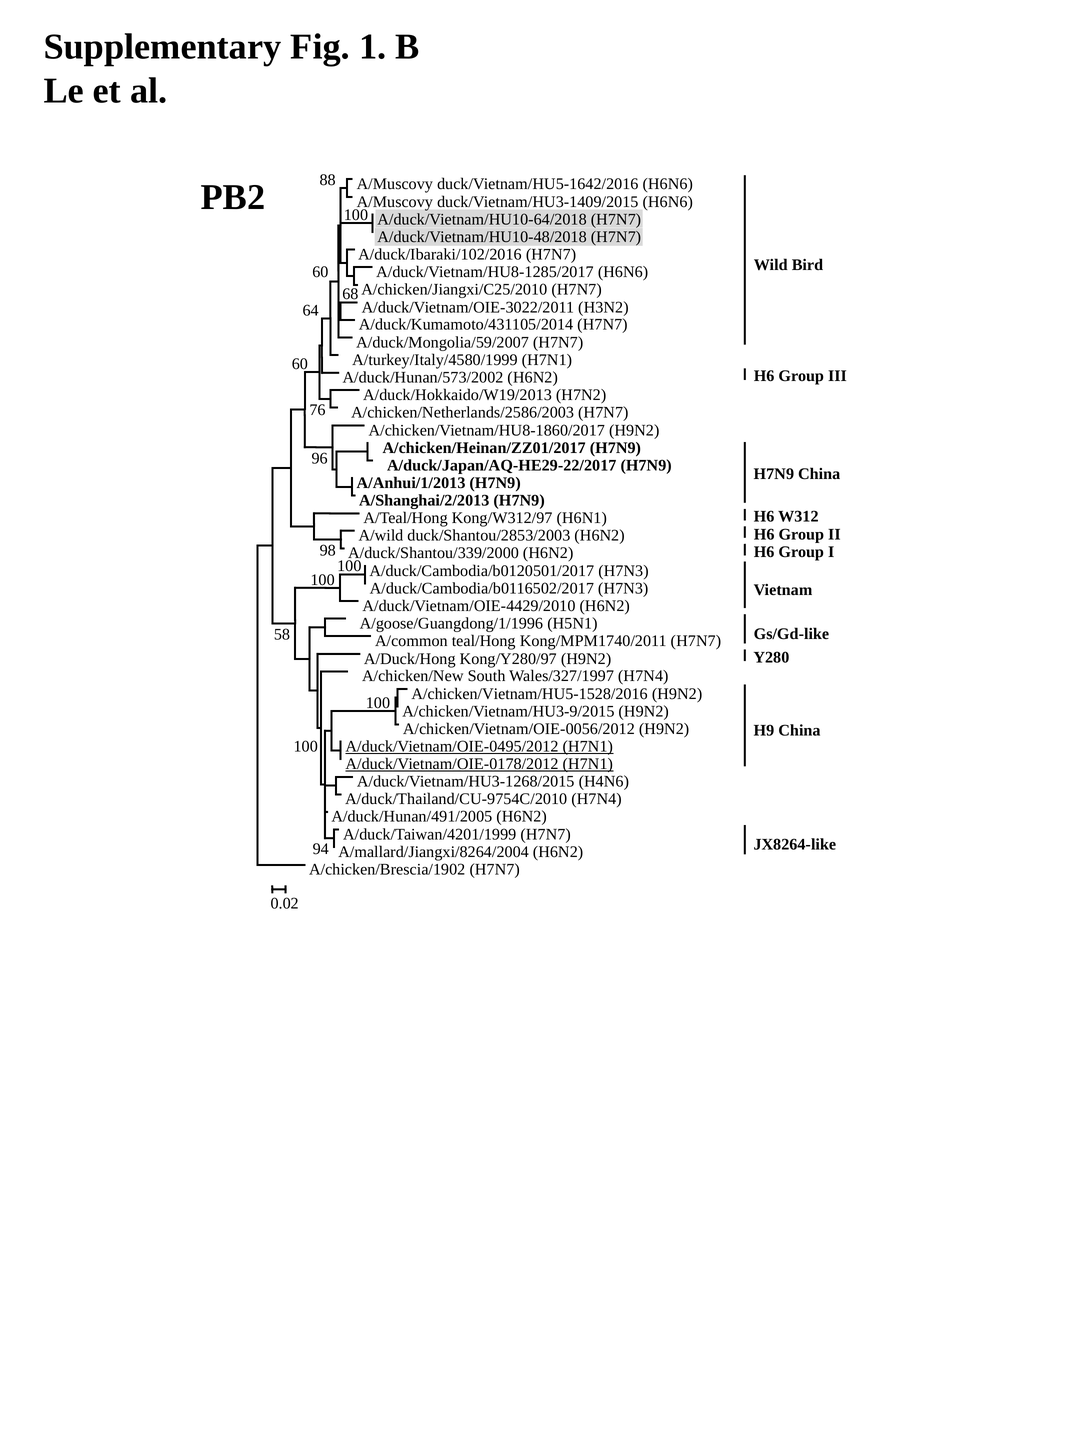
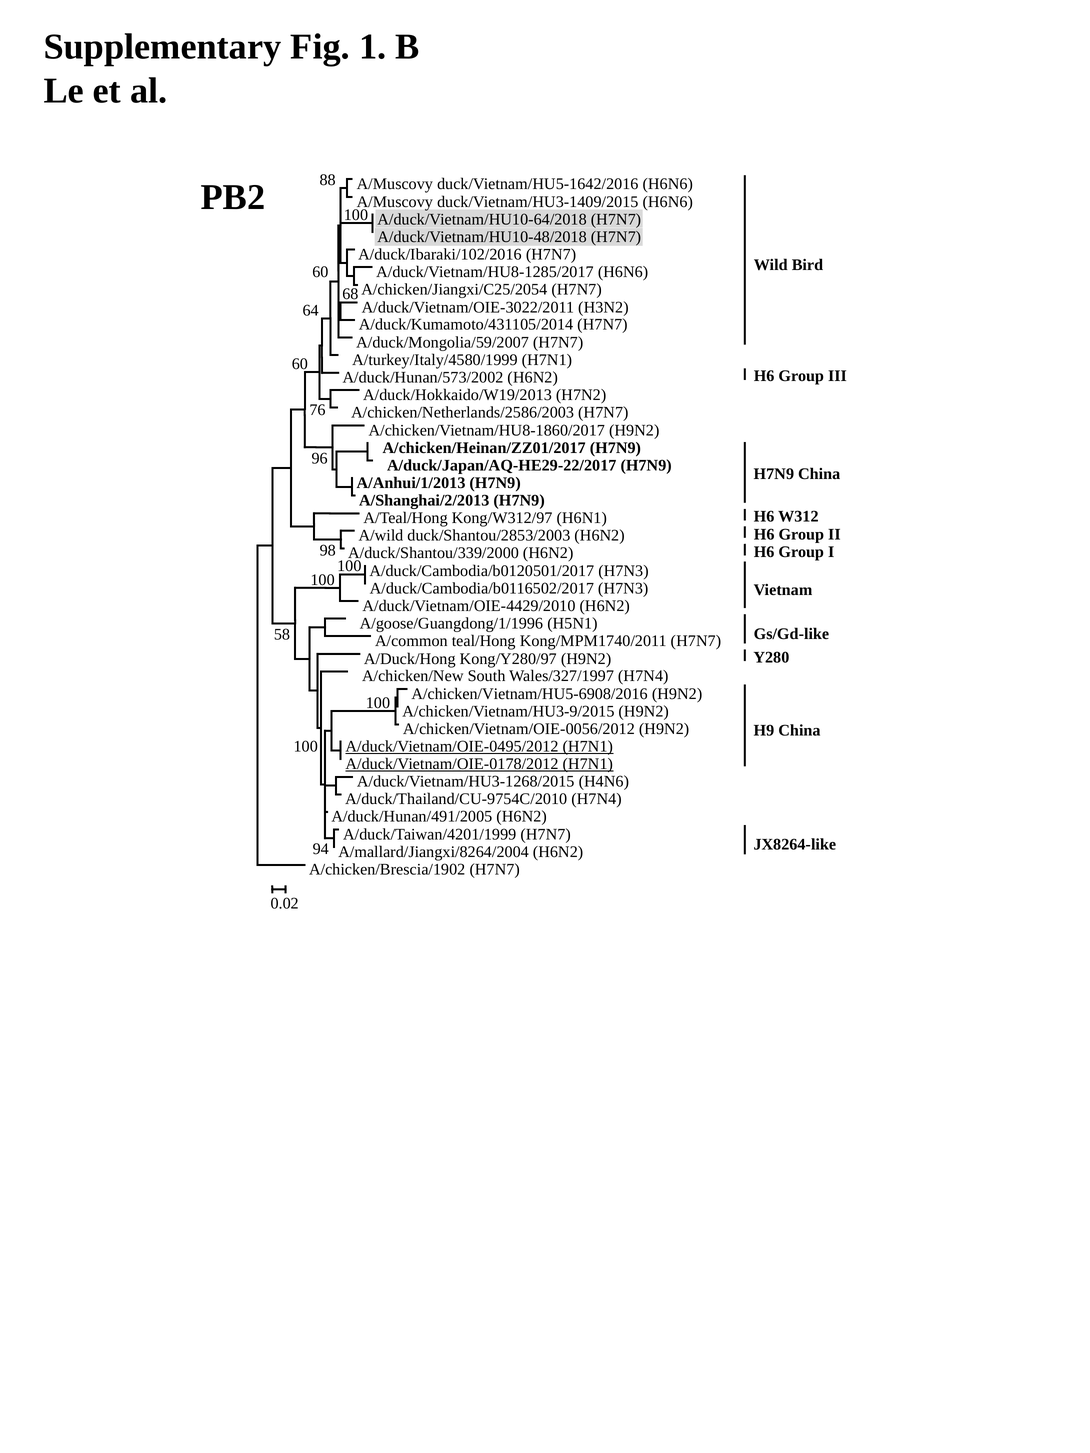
A/chicken/Jiangxi/C25/2010: A/chicken/Jiangxi/C25/2010 -> A/chicken/Jiangxi/C25/2054 (454, 290)
A/chicken/Vietnam/HU5-1528/2016: A/chicken/Vietnam/HU5-1528/2016 -> A/chicken/Vietnam/HU5-6908/2016 (530, 694)
